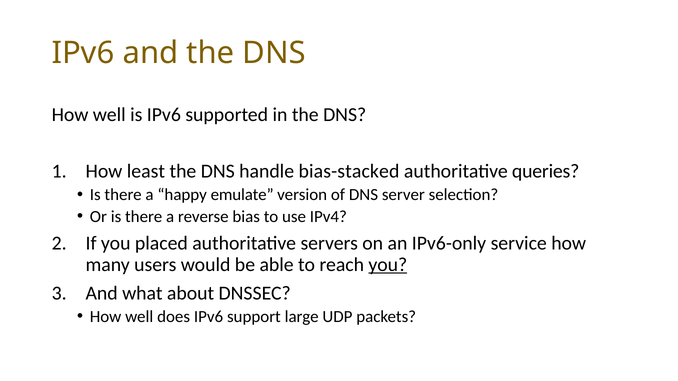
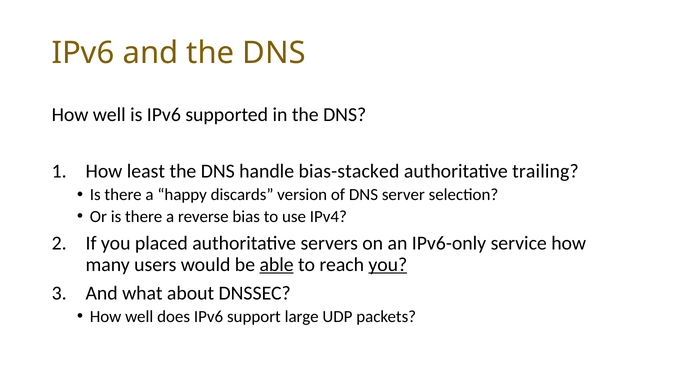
queries: queries -> trailing (545, 171)
emulate: emulate -> discards (242, 195)
able underline: none -> present (277, 265)
